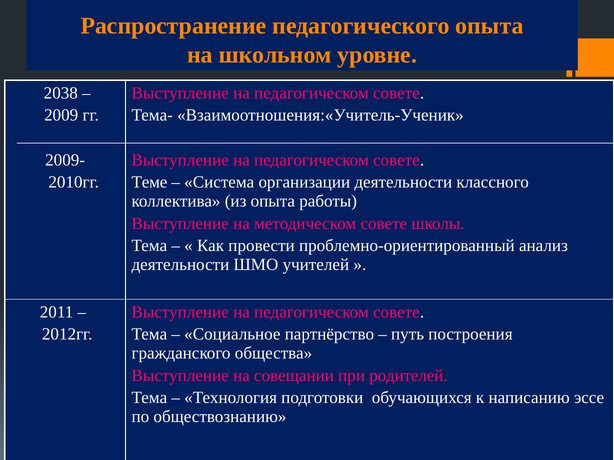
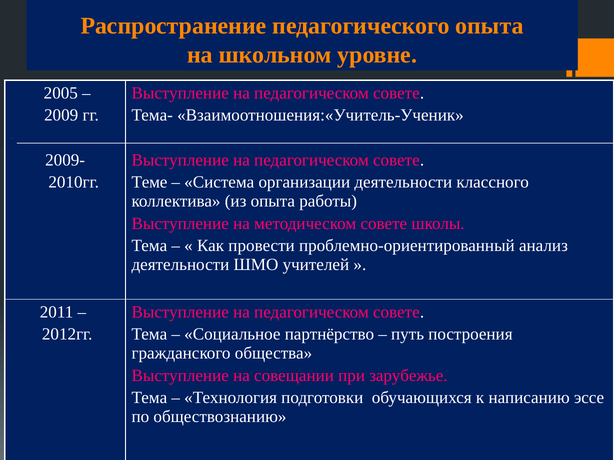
2038: 2038 -> 2005 (61, 93)
родителей: родителей -> зарубежье (408, 376)
